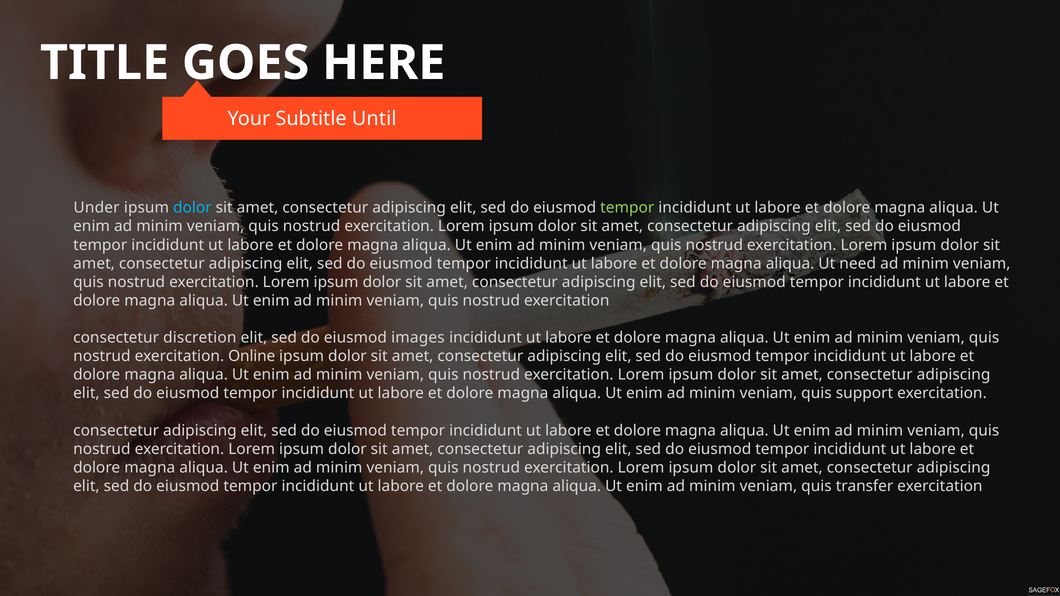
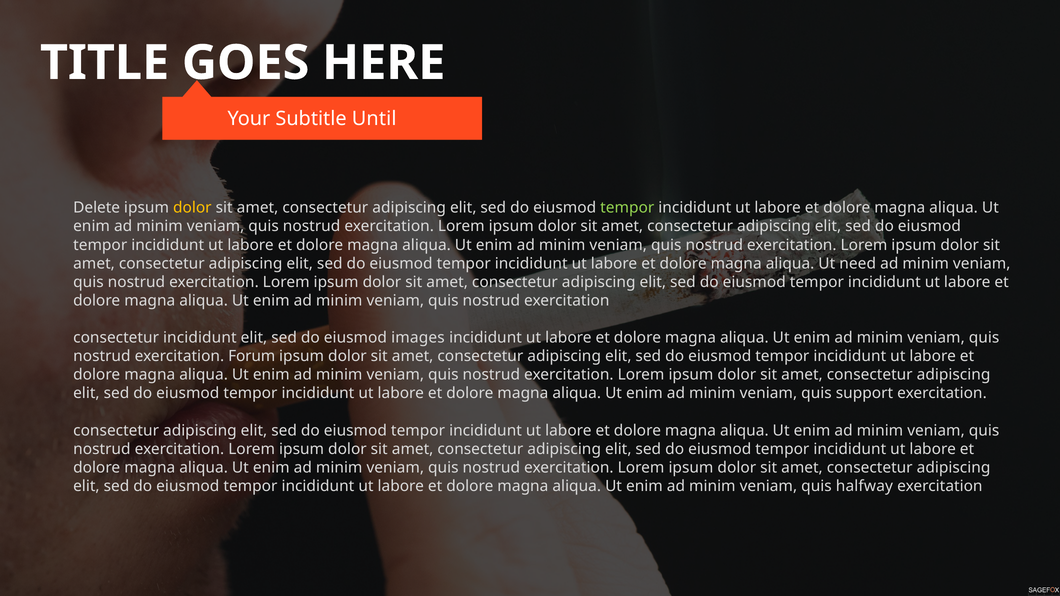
Under: Under -> Delete (97, 208)
dolor colour: light blue -> yellow (192, 208)
consectetur discretion: discretion -> incididunt (200, 338)
Online: Online -> Forum (252, 356)
transfer: transfer -> halfway (864, 486)
